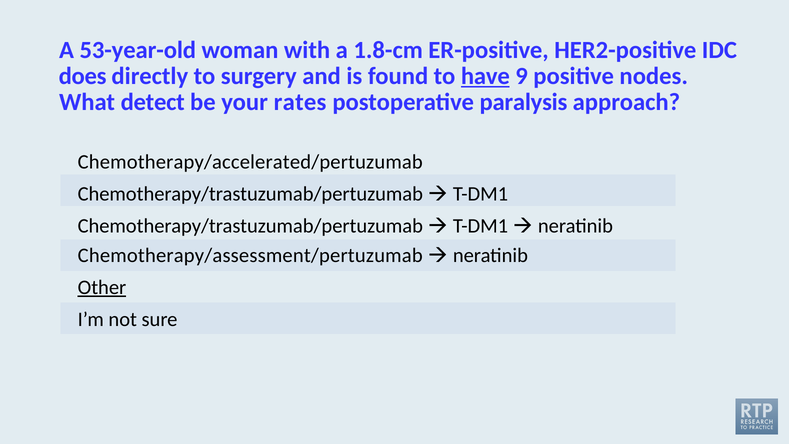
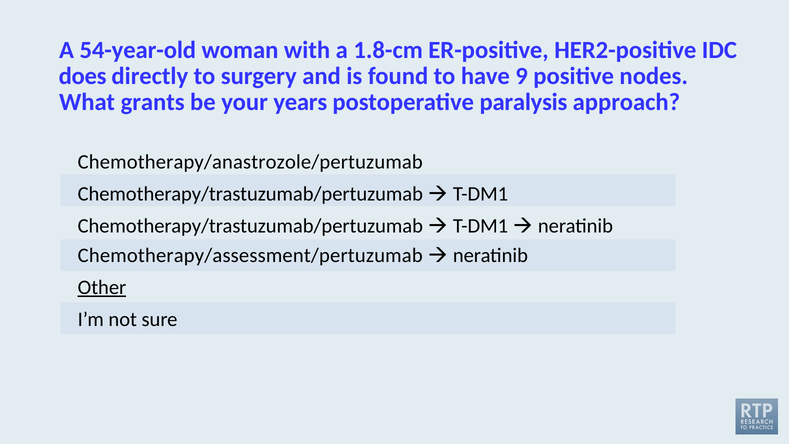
53-year-old: 53-year-old -> 54-year-old (138, 50)
have underline: present -> none (485, 76)
detect: detect -> grants (153, 102)
rates: rates -> years (300, 102)
Chemotherapy/accelerated/pertuzumab: Chemotherapy/accelerated/pertuzumab -> Chemotherapy/anastrozole/pertuzumab (250, 162)
